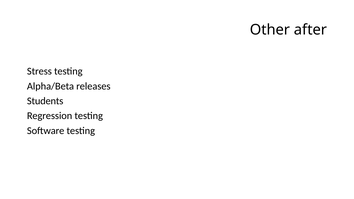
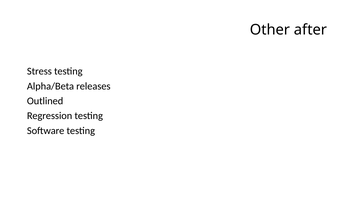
Students: Students -> Outlined (45, 101)
